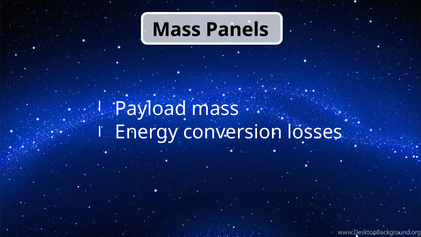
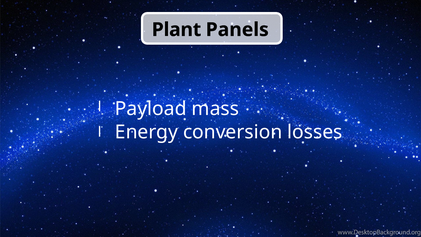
Mass: Mass -> Plant (176, 30)
